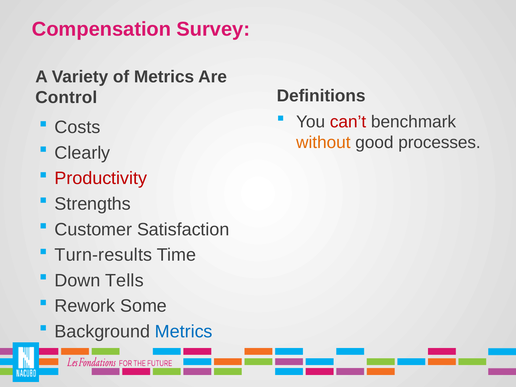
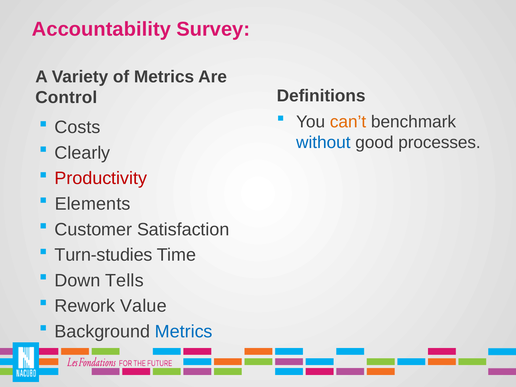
Compensation: Compensation -> Accountability (101, 29)
can’t colour: red -> orange (348, 122)
without colour: orange -> blue (323, 142)
Strengths: Strengths -> Elements (93, 204)
Turn-results: Turn-results -> Turn-studies (104, 255)
Some: Some -> Value (143, 306)
